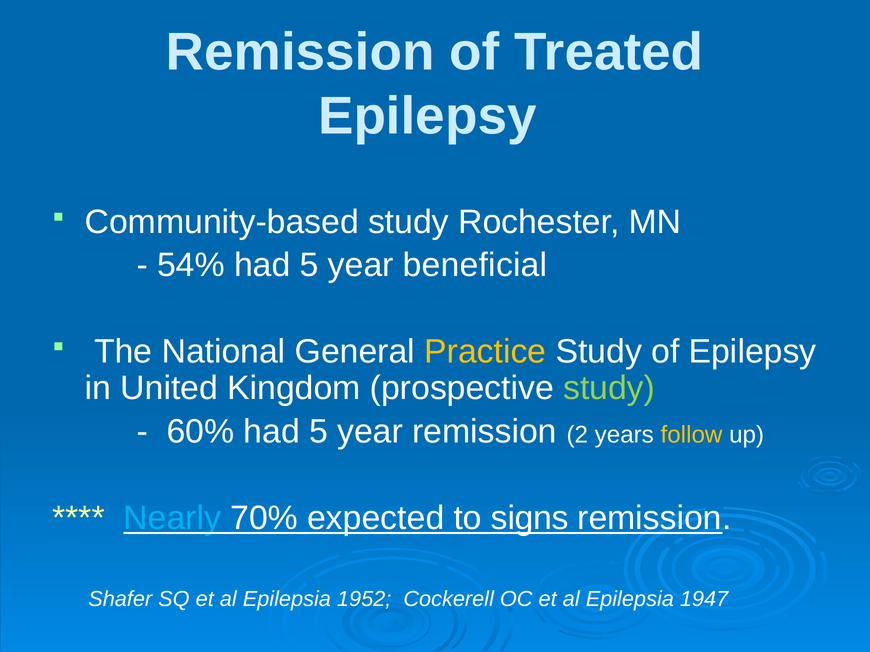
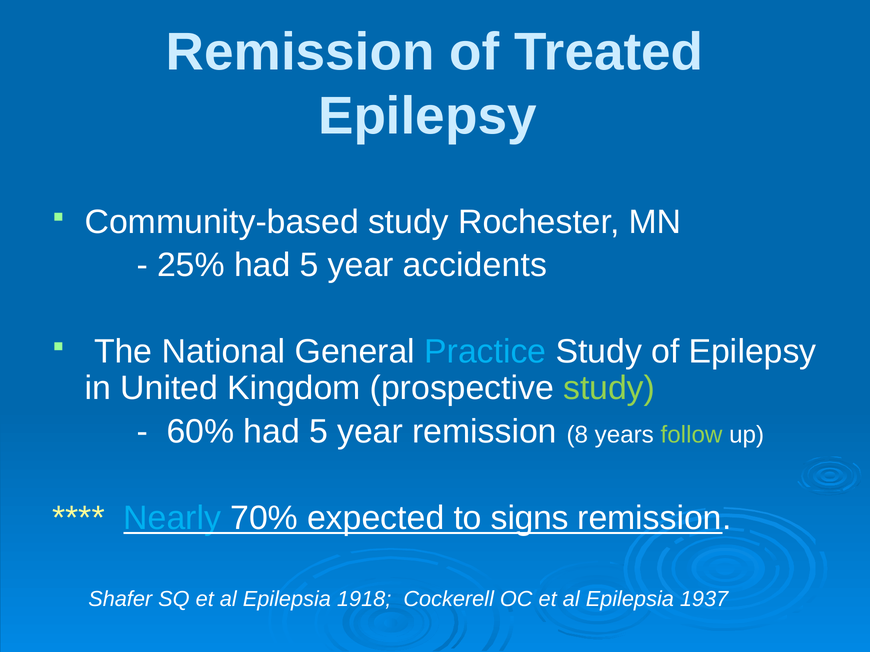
54%: 54% -> 25% (191, 265)
beneficial: beneficial -> accidents (475, 265)
Practice colour: yellow -> light blue (485, 352)
2: 2 -> 8 (577, 435)
follow colour: yellow -> light green (692, 435)
1952: 1952 -> 1918 (364, 600)
1947: 1947 -> 1937 (704, 600)
